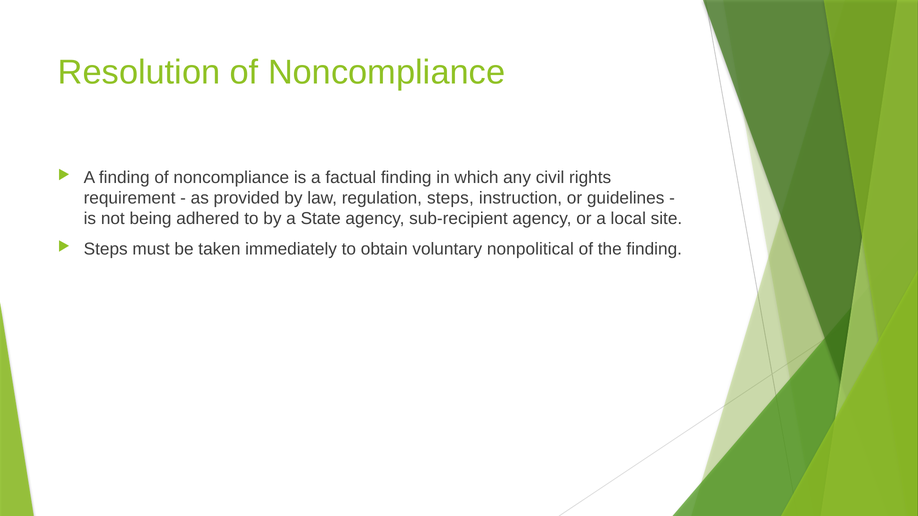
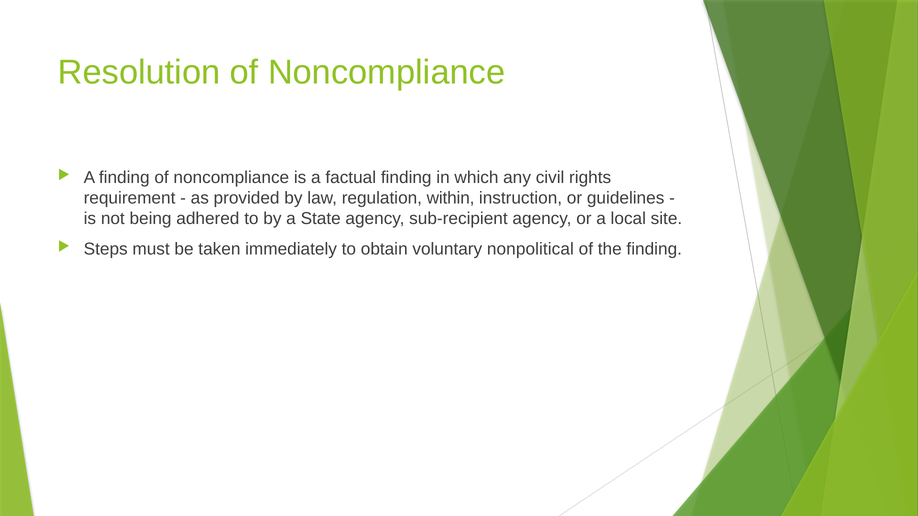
regulation steps: steps -> within (451, 198)
